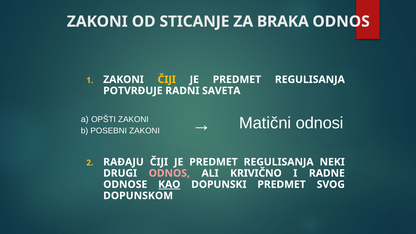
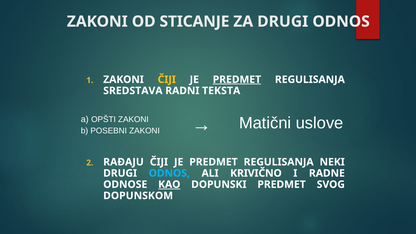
ZA BRAKA: BRAKA -> DRUGI (283, 21)
PREDMET underline: none -> present (237, 80)
POTVRĐUJE: POTVRĐUJE -> SREDSTAVA (133, 91)
SAVETA: SAVETA -> TEKSTA (221, 91)
odnosi: odnosi -> uslove (320, 123)
ODNOS colour: pink -> light blue (169, 173)
